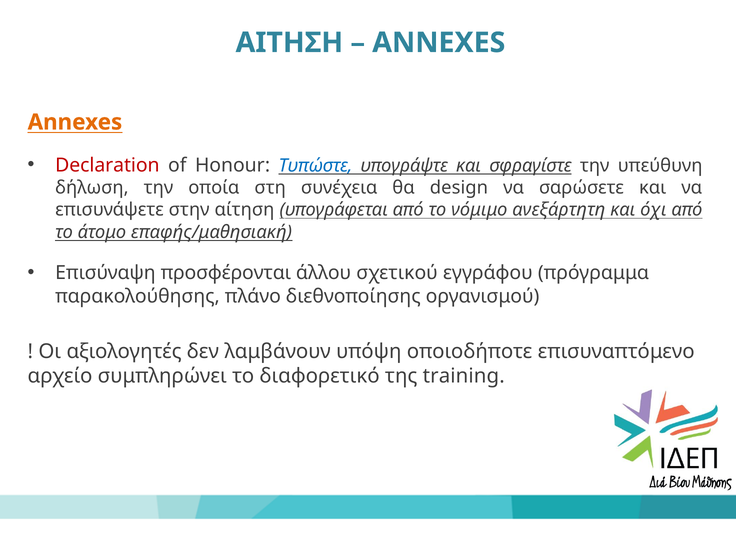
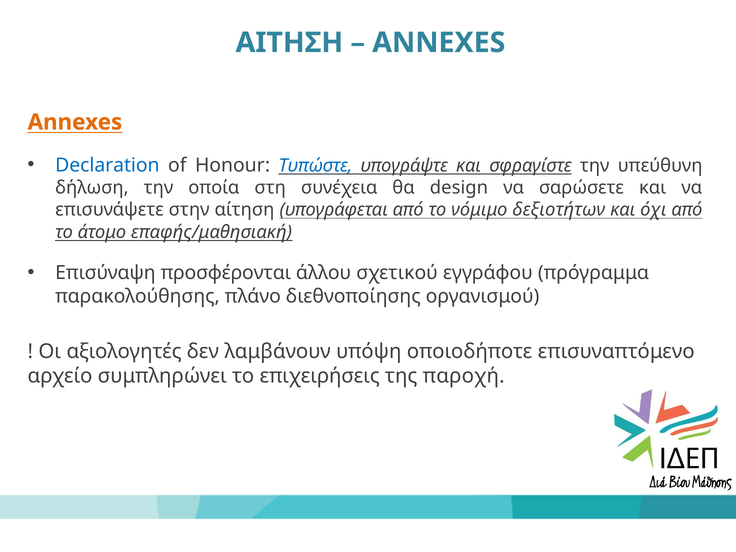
Declaration colour: red -> blue (107, 165)
ανεξάρτητη: ανεξάρτητη -> δεξιοτήτων (559, 210)
διαφορετικό: διαφορετικό -> επιχειρήσεις (320, 376)
training: training -> παροχή (464, 376)
